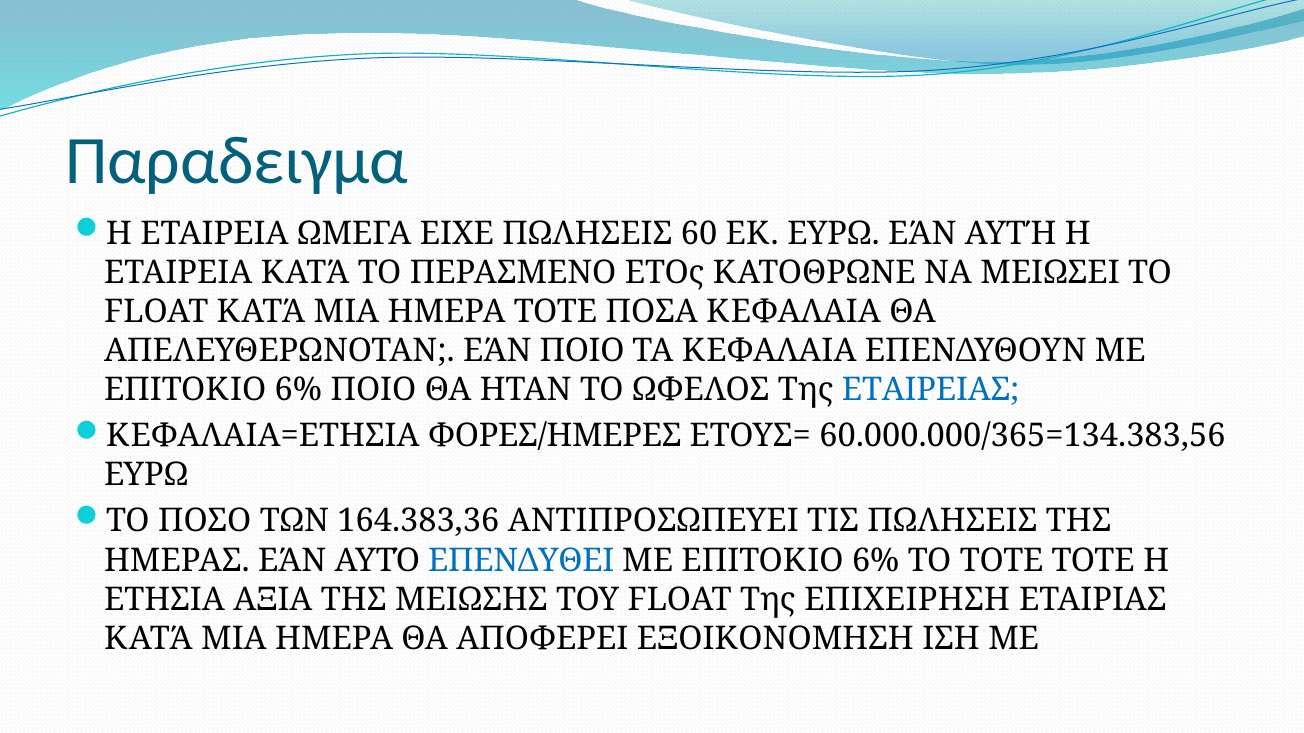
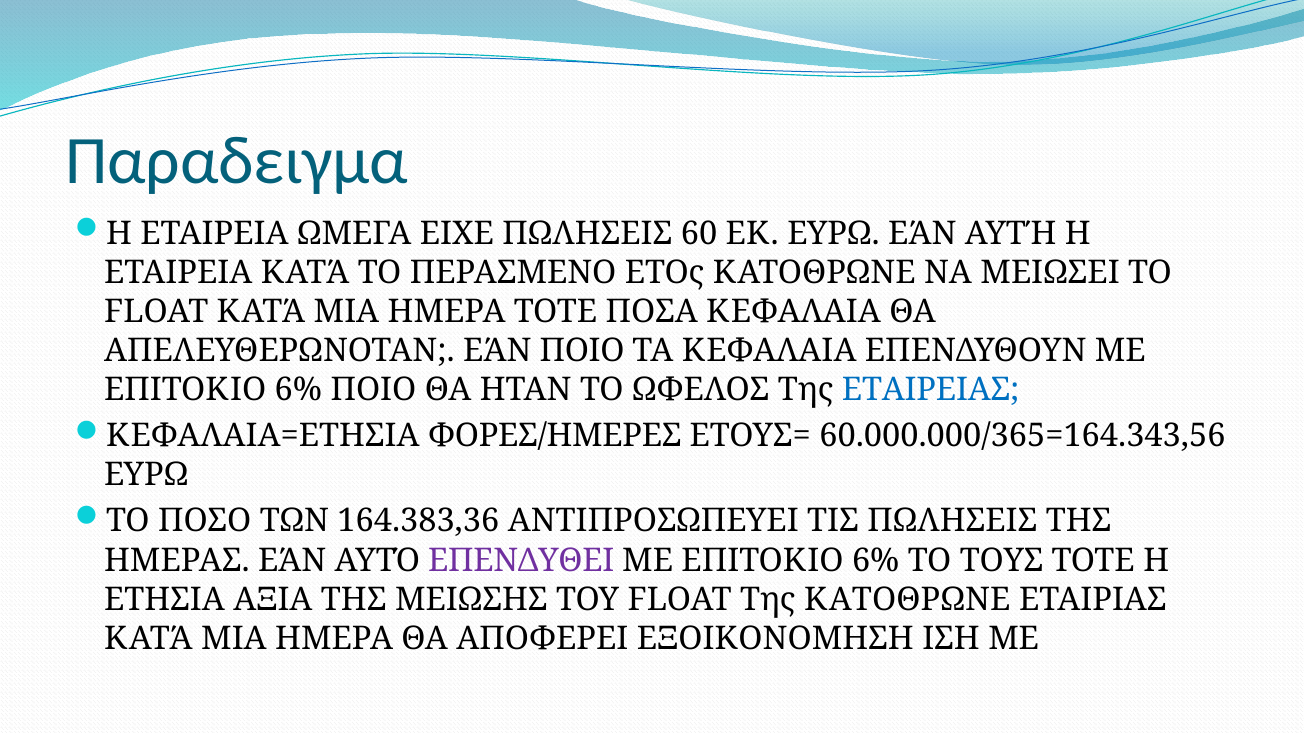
60.000.000/365=134.383,56: 60.000.000/365=134.383,56 -> 60.000.000/365=164.343,56 (1022, 436)
ΕΠΕΝΔΥΘΕΙ colour: blue -> purple (521, 561)
ΤΟ ΤΟΤΕ: ΤΟΤΕ -> ΤΟΥΣ (1002, 561)
Της ΕΠΙΧΕΙΡΗΣΗ: ΕΠΙΧΕΙΡΗΣΗ -> ΚΑΤΟΘΡΩΝΕ (907, 600)
